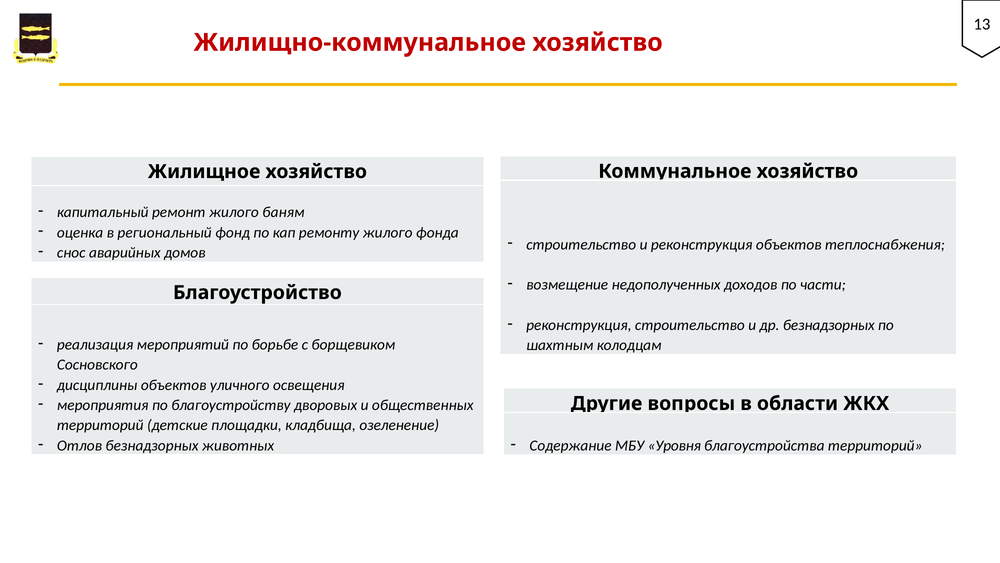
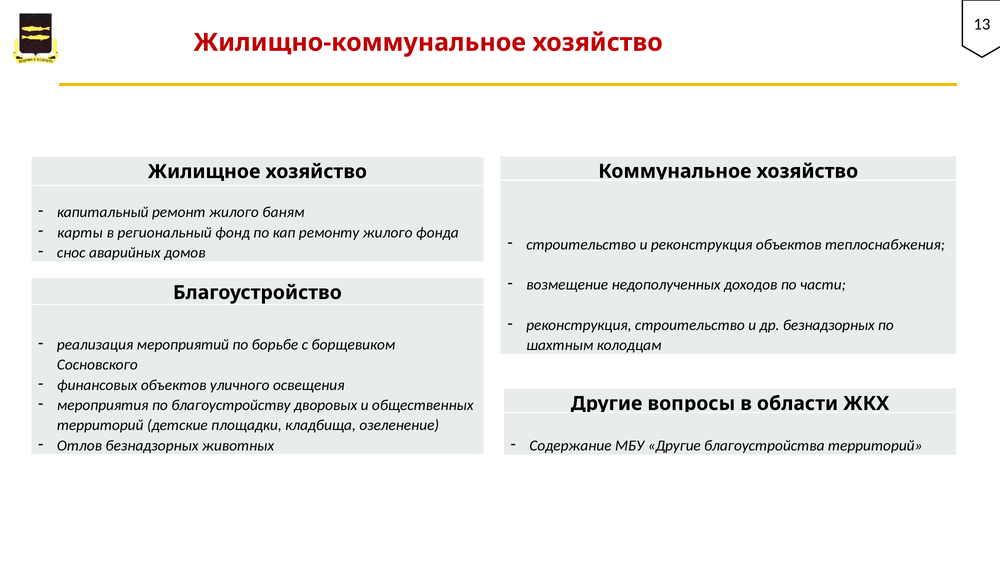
оценка: оценка -> карты (80, 232)
дисциплины: дисциплины -> финансовых (97, 385)
МБУ Уровня: Уровня -> Другие (674, 445)
